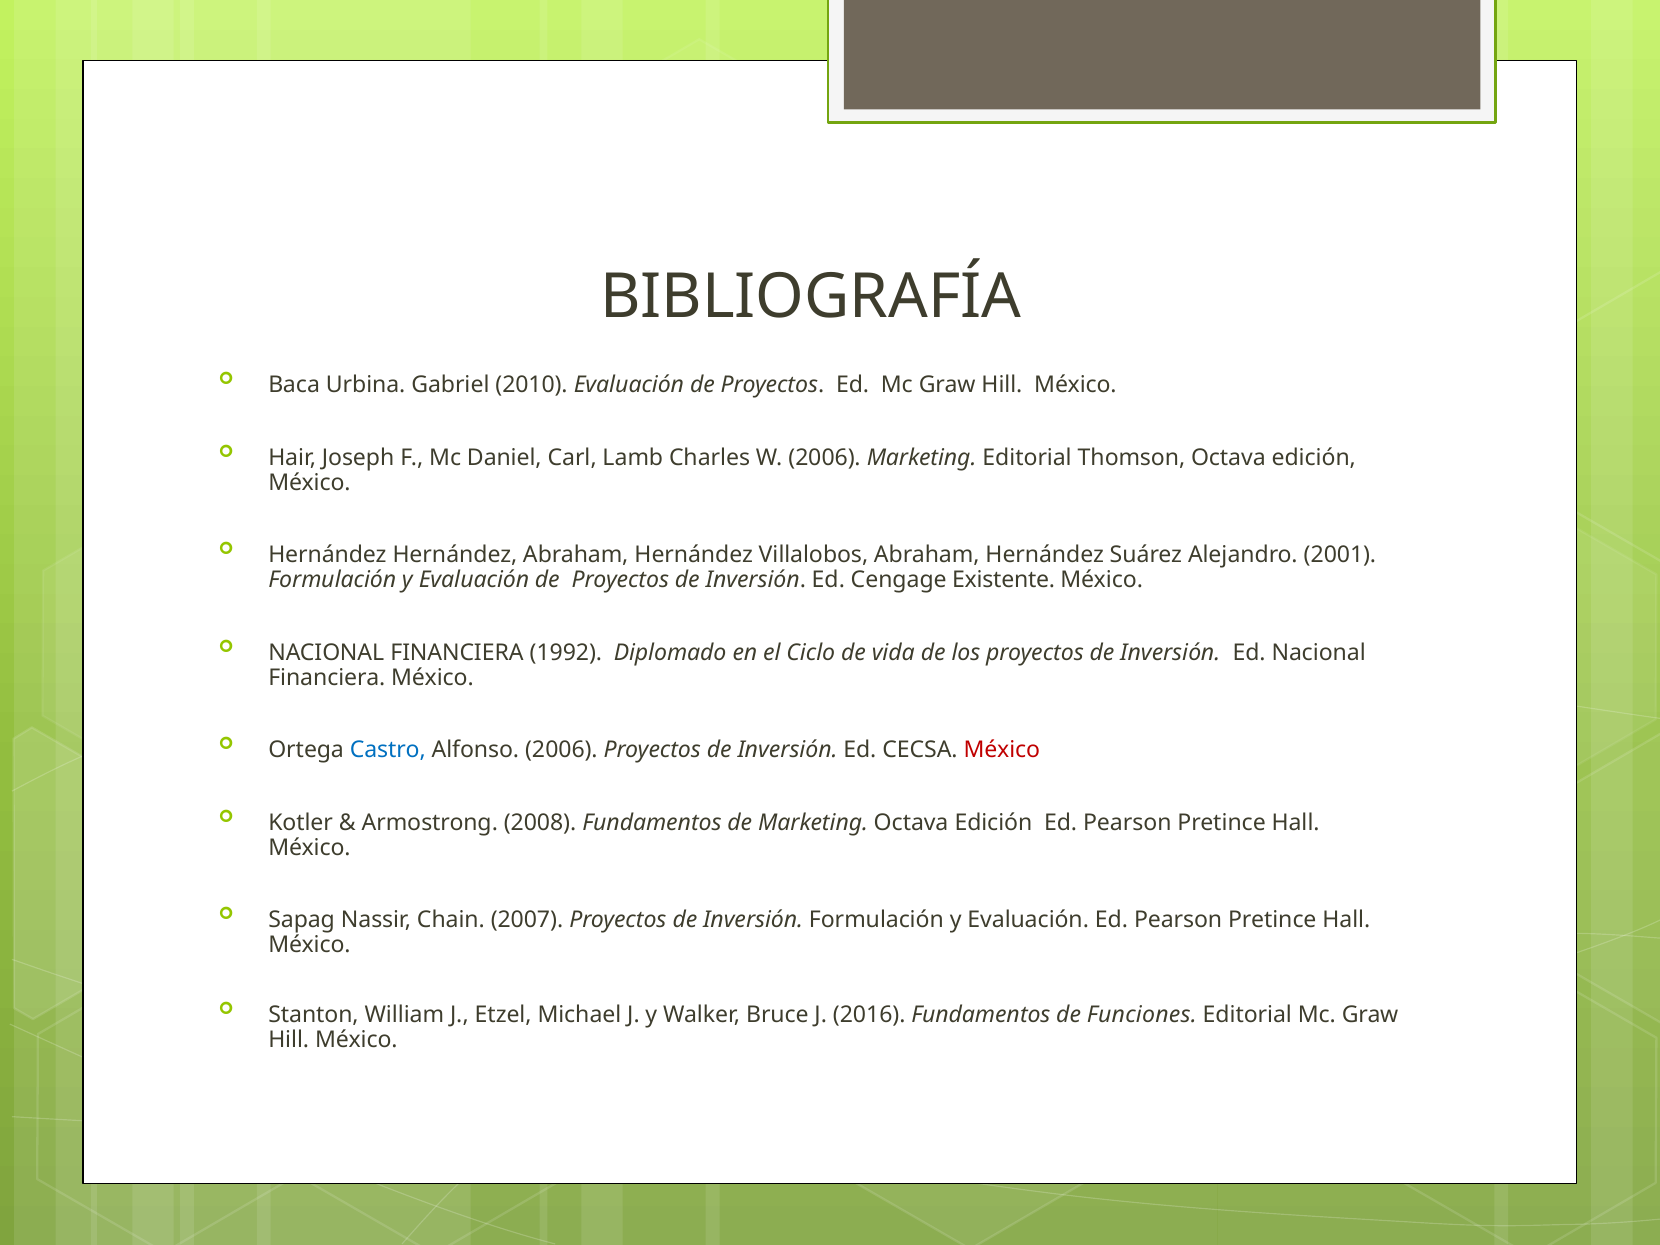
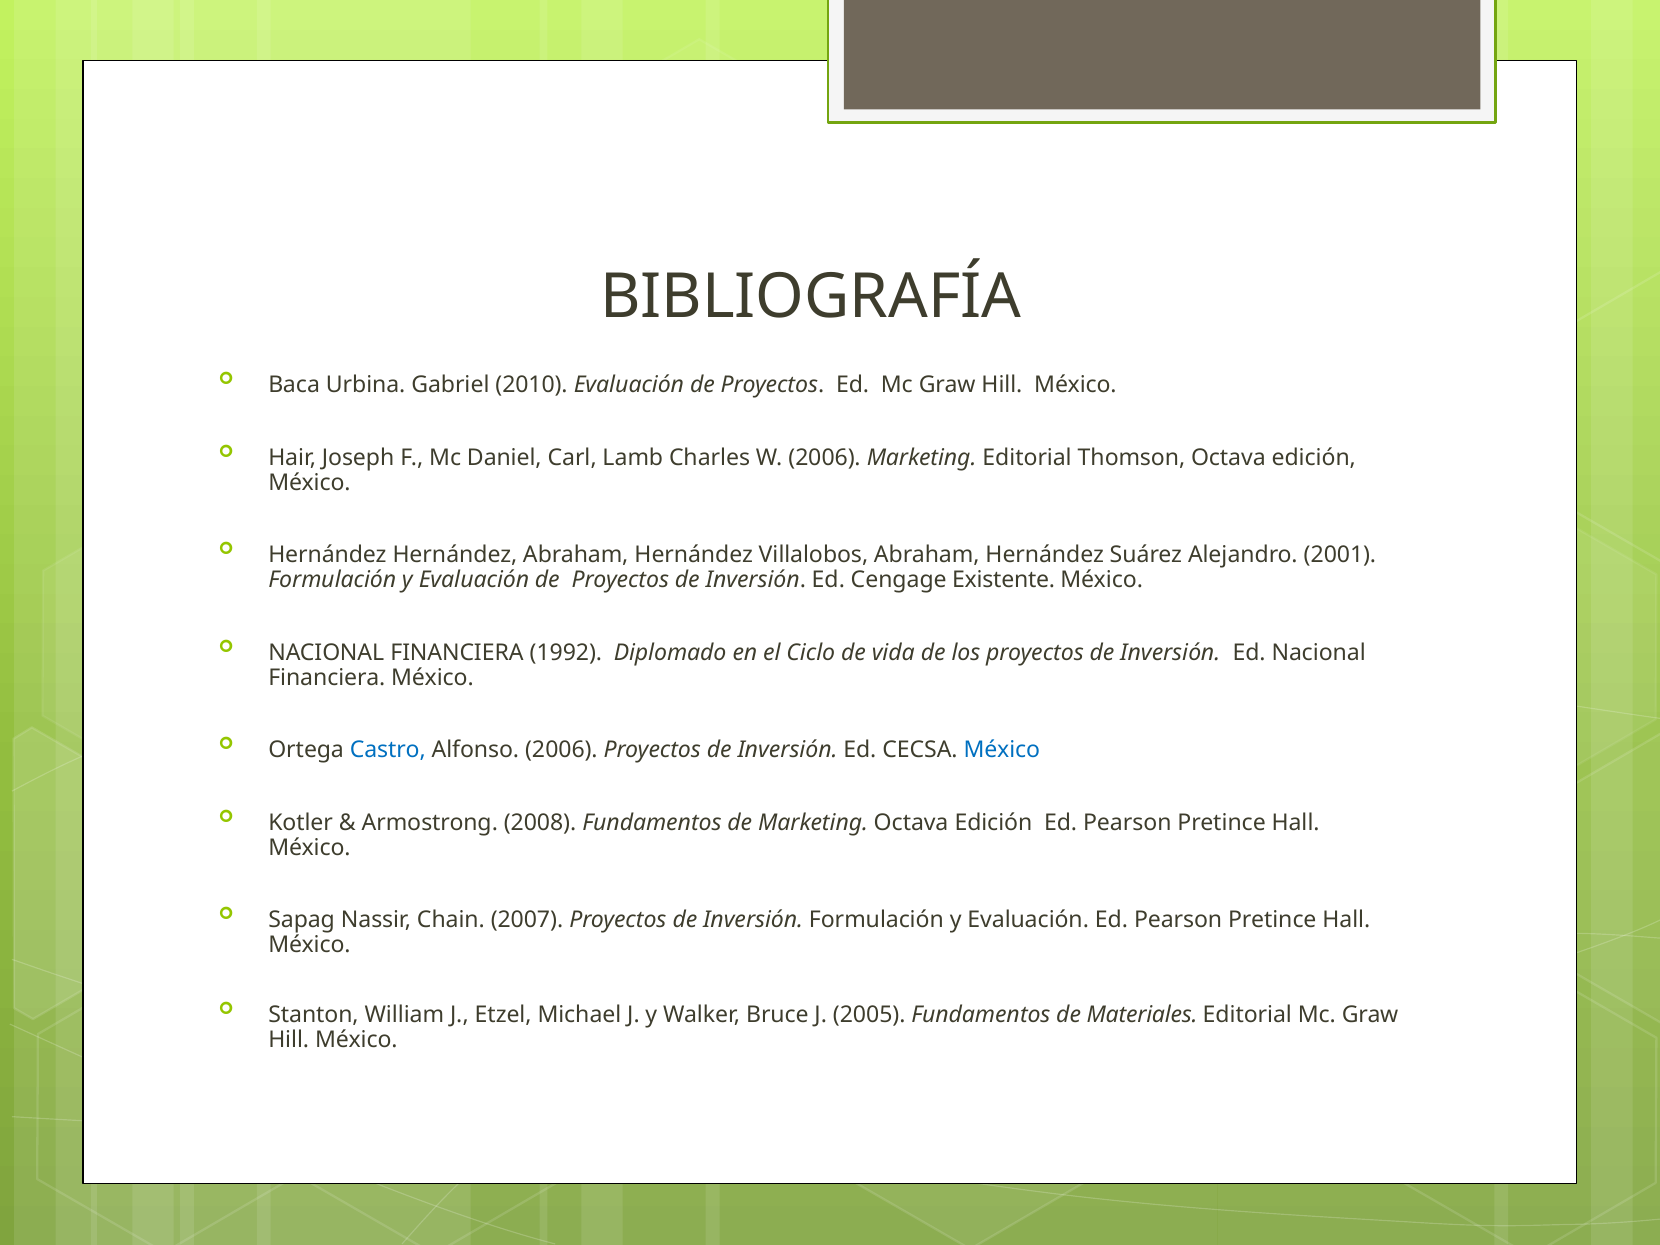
México colour: red -> blue (1002, 750)
2016: 2016 -> 2005 (869, 1015)
Funciones: Funciones -> Materiales (1142, 1015)
